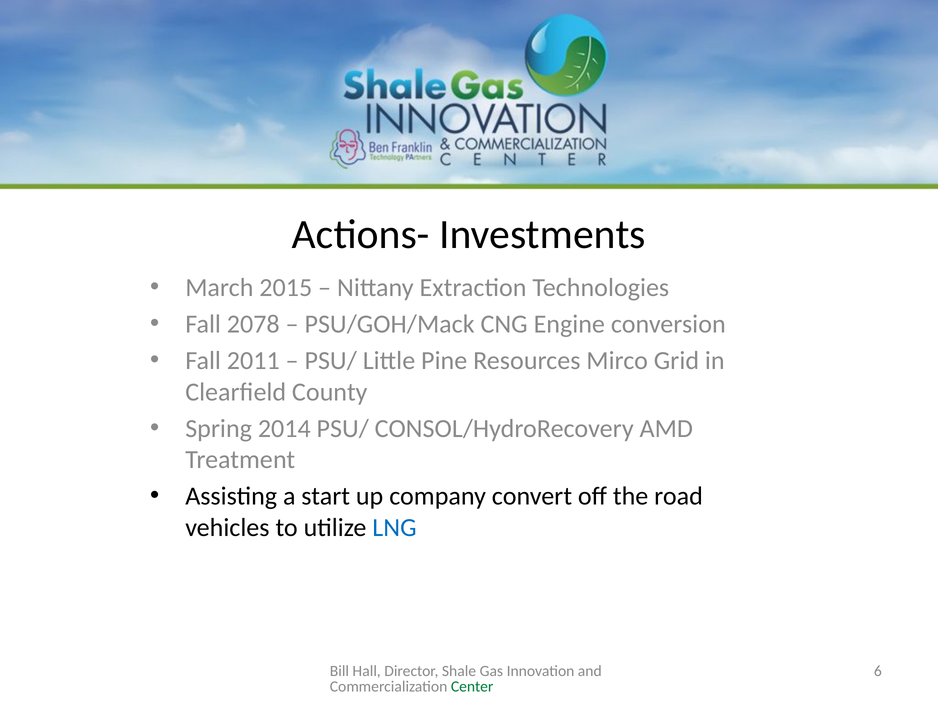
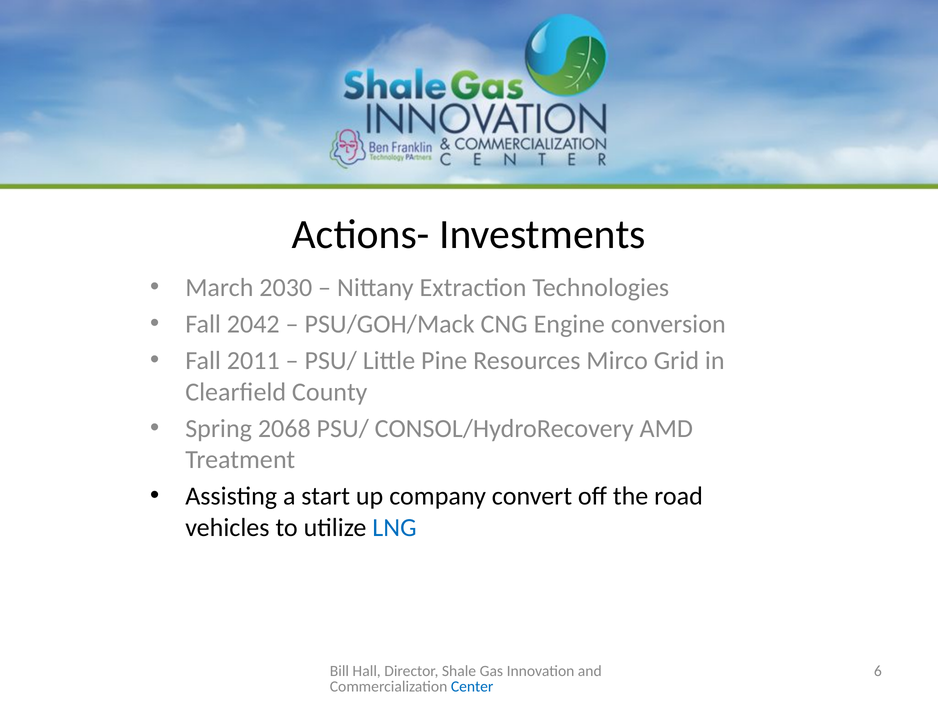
2015: 2015 -> 2030 (286, 288)
2078: 2078 -> 2042 (253, 324)
2014: 2014 -> 2068 (284, 429)
Center colour: green -> blue (472, 687)
